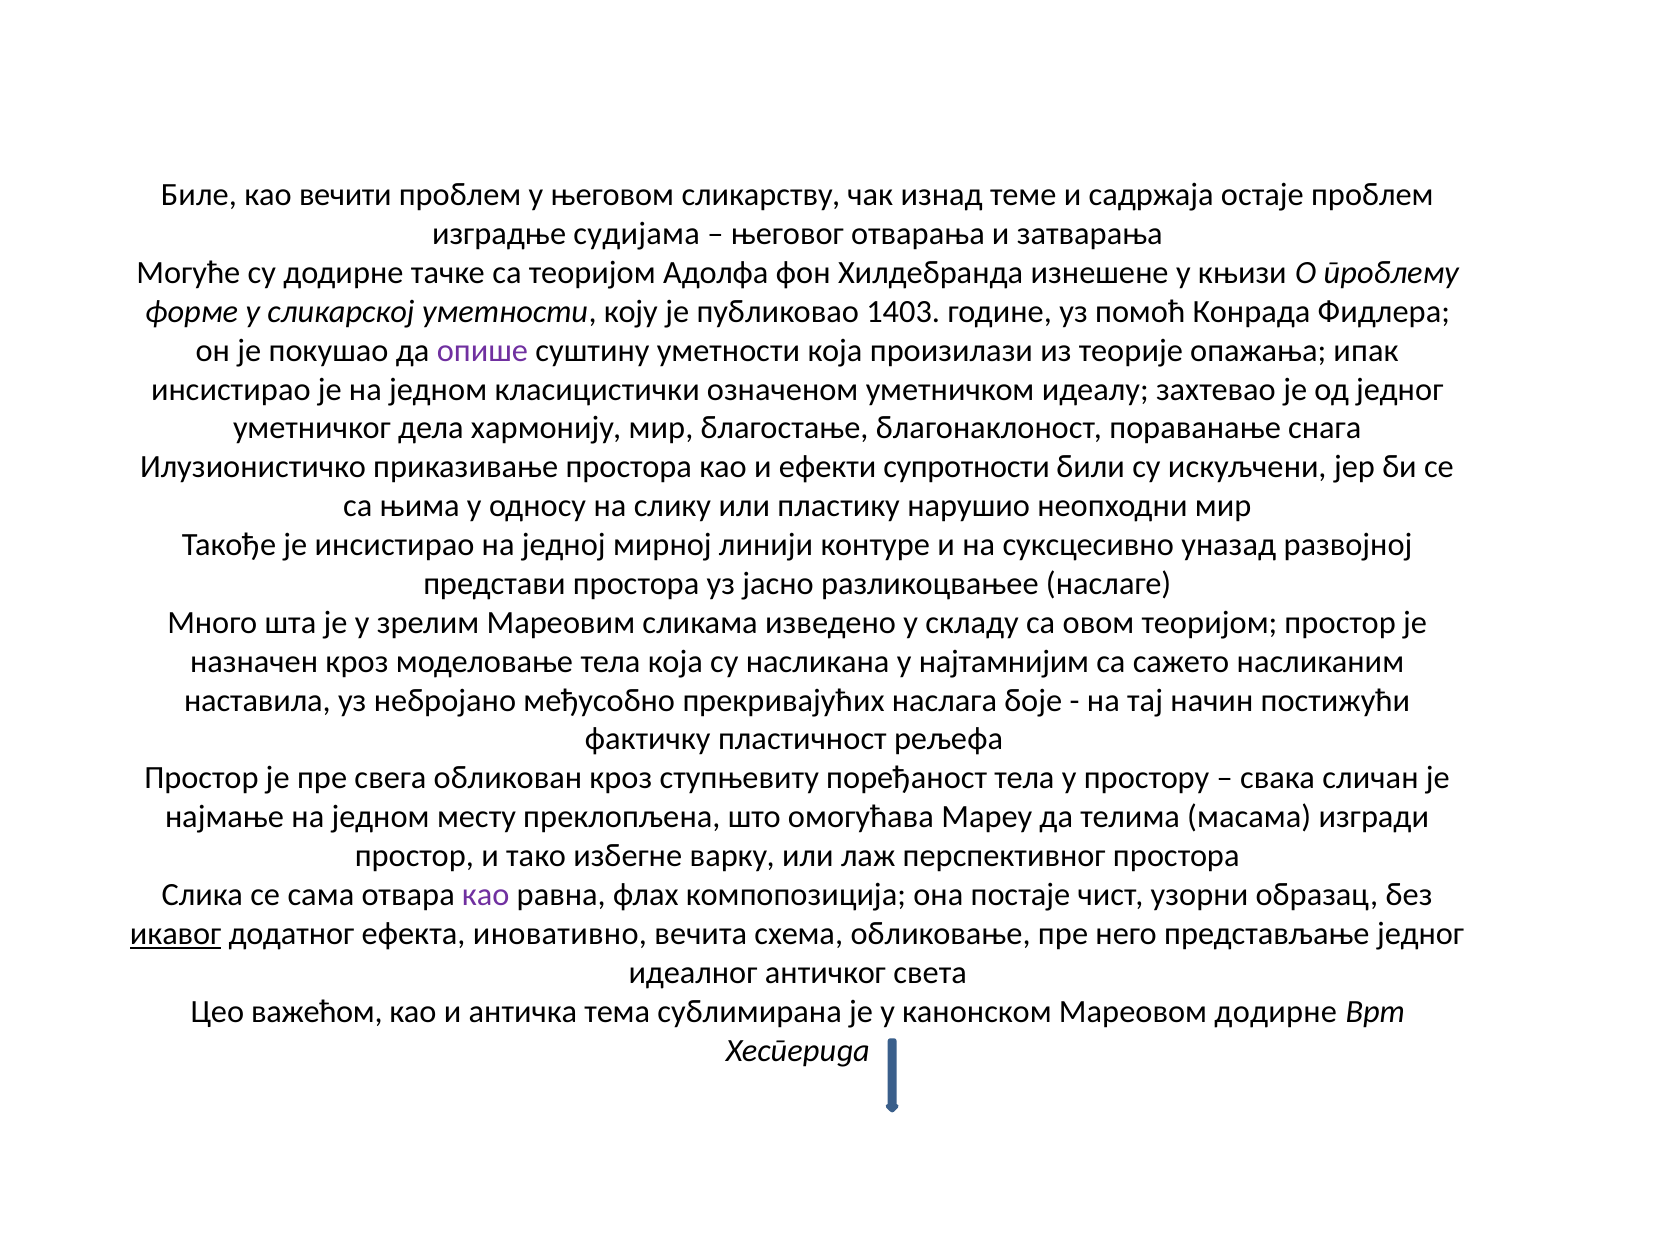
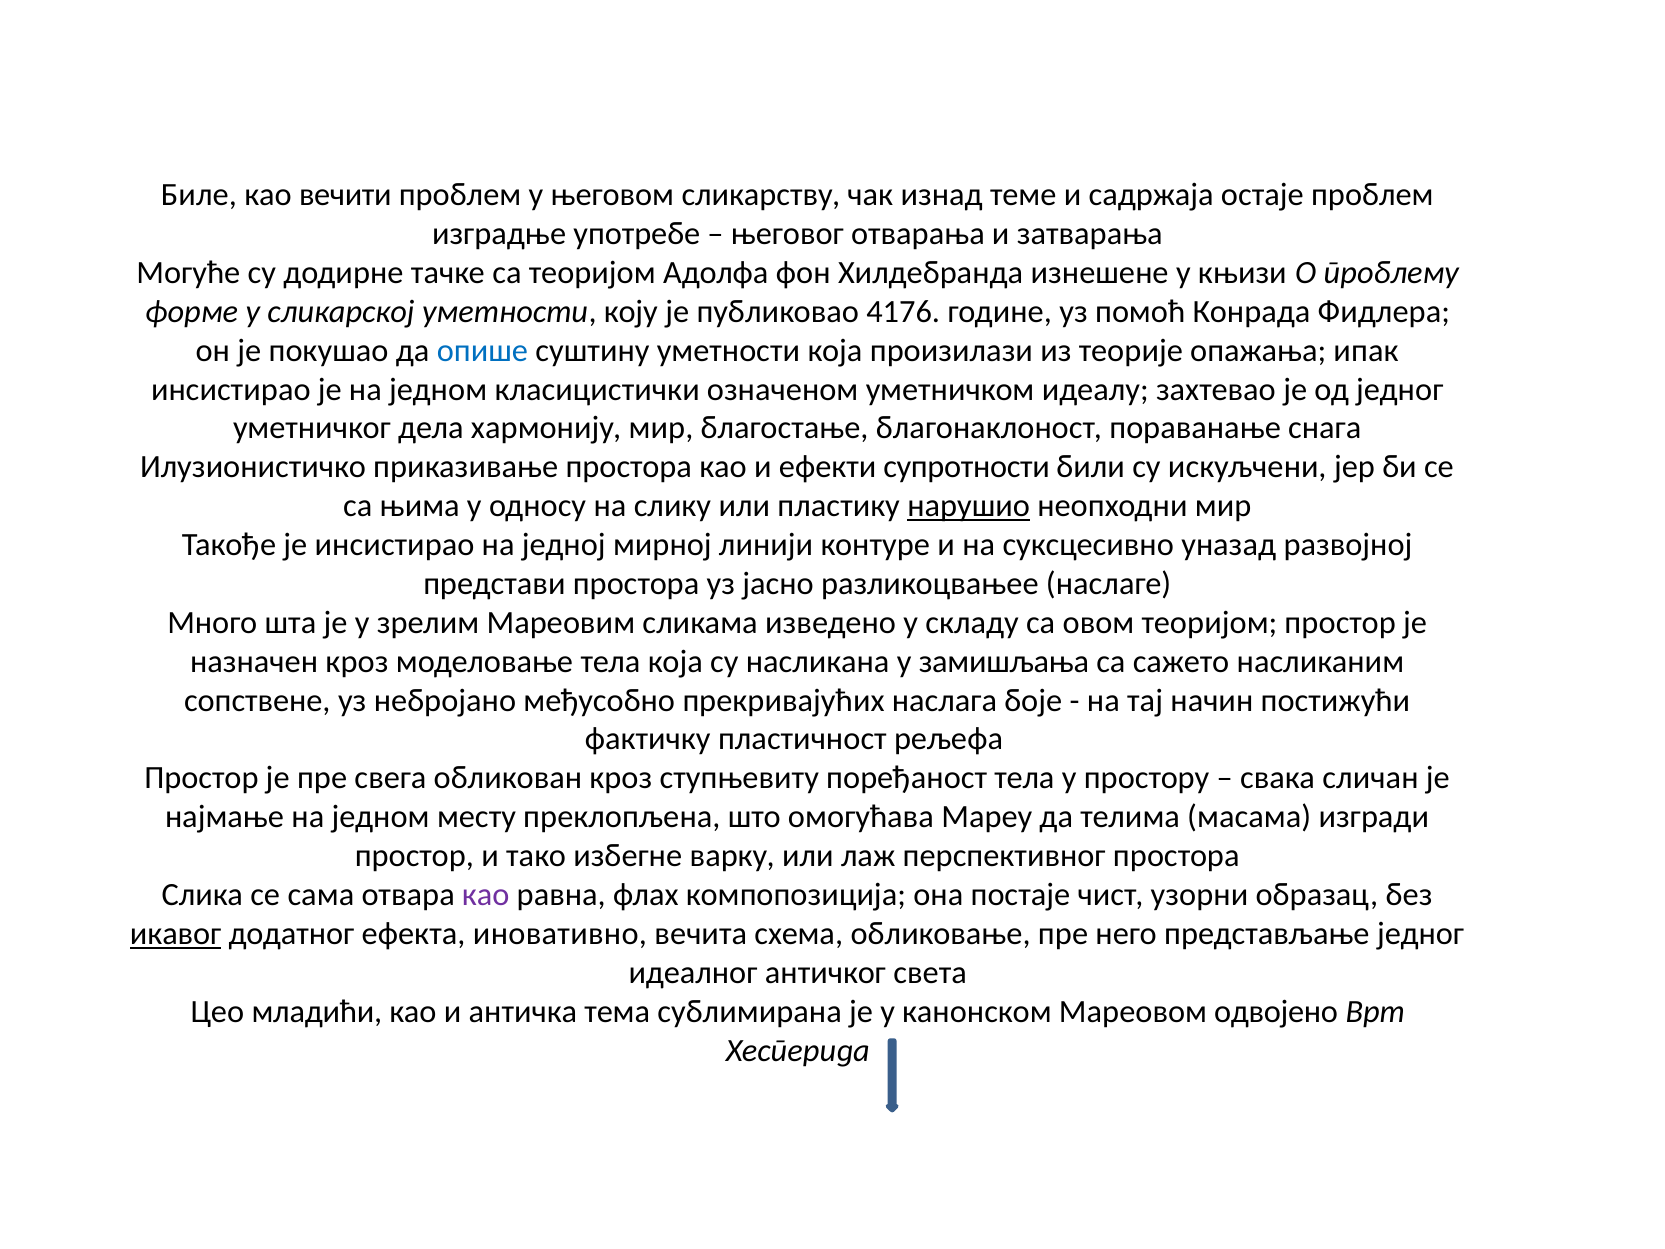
судијама: судијама -> употребе (637, 234)
1403: 1403 -> 4176 (903, 312)
опише colour: purple -> blue (482, 350)
нарушио underline: none -> present (969, 506)
најтамнијим: најтамнијим -> замишљања (1004, 661)
наставила: наставила -> сопствене (257, 700)
важећом: важећом -> младићи (317, 1011)
Мареовом додирне: додирне -> одвојено (1276, 1011)
